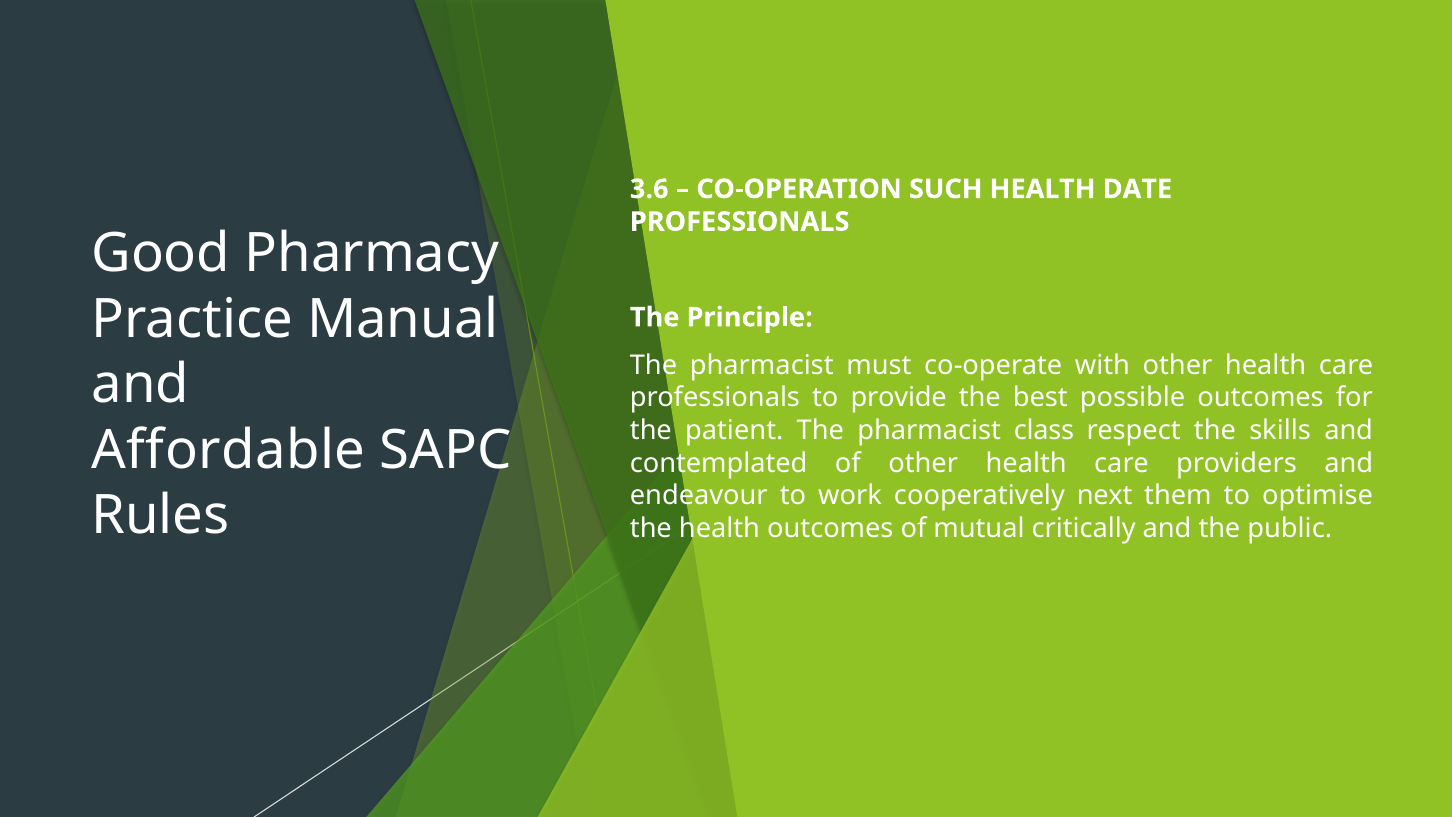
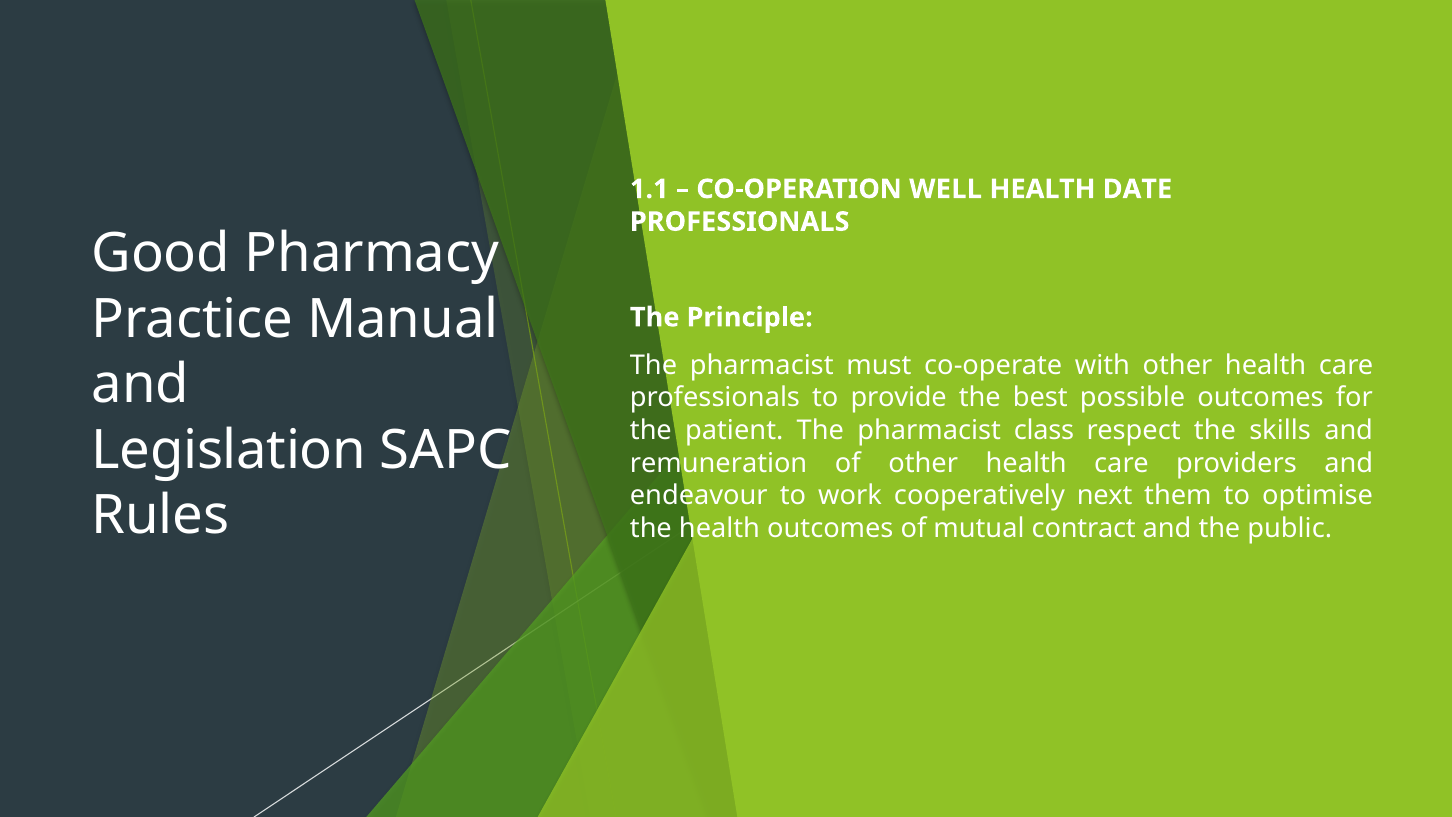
3.6: 3.6 -> 1.1 (649, 189)
SUCH: SUCH -> WELL (946, 189)
Affordable: Affordable -> Legislation (229, 450)
contemplated: contemplated -> remuneration (719, 463)
critically: critically -> contract (1084, 528)
